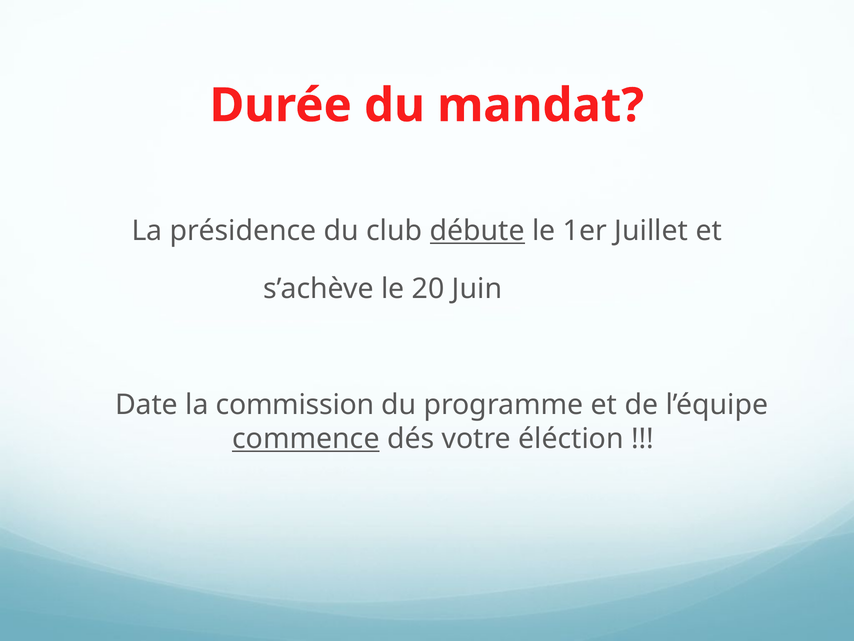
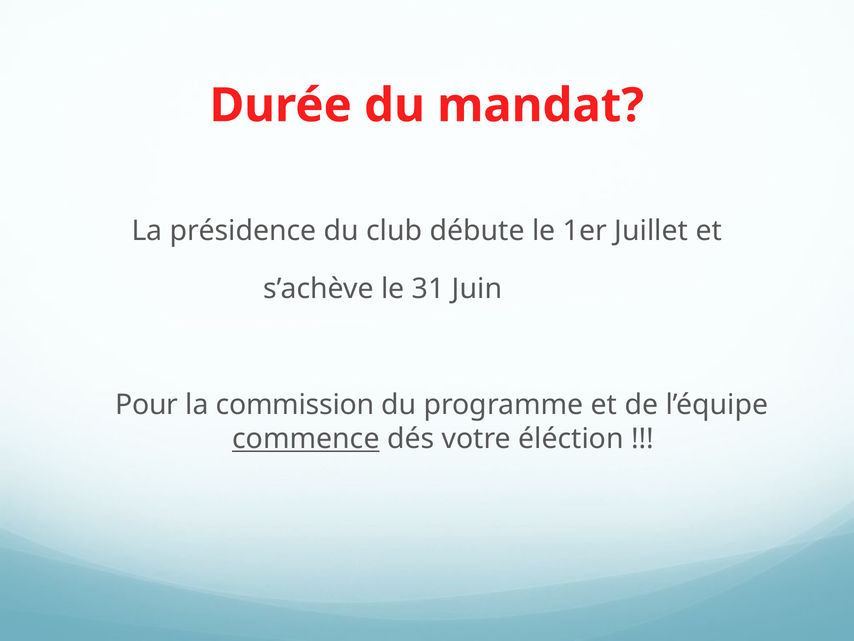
débute underline: present -> none (477, 231)
20: 20 -> 31 (428, 289)
Date: Date -> Pour (147, 404)
